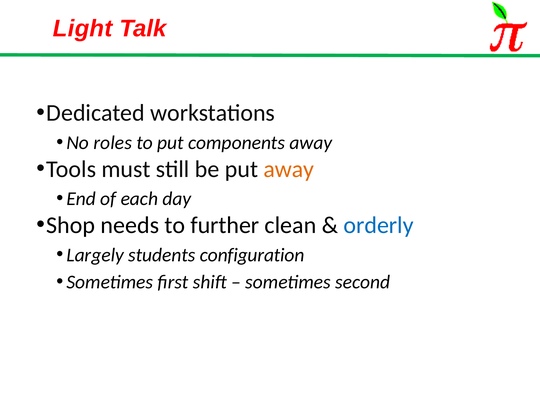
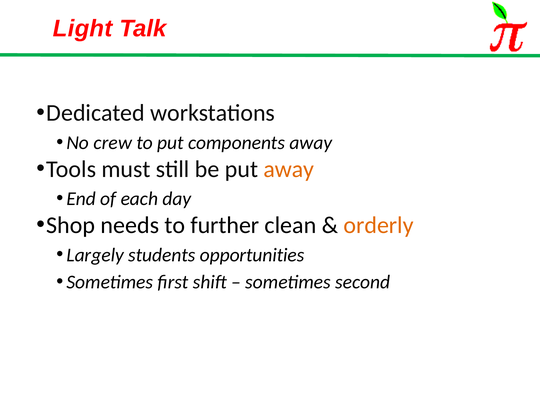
roles: roles -> crew (113, 143)
orderly colour: blue -> orange (379, 225)
configuration: configuration -> opportunities (252, 255)
